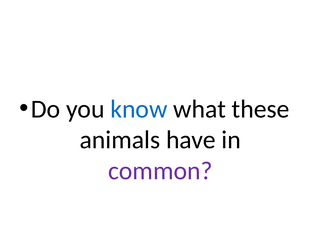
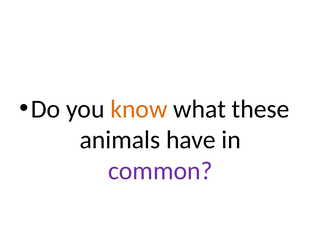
know colour: blue -> orange (139, 109)
